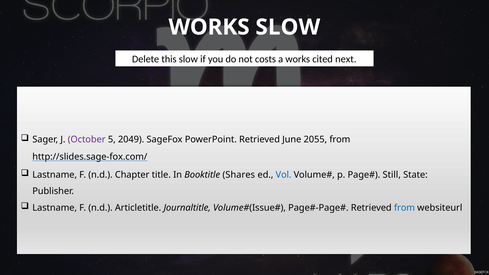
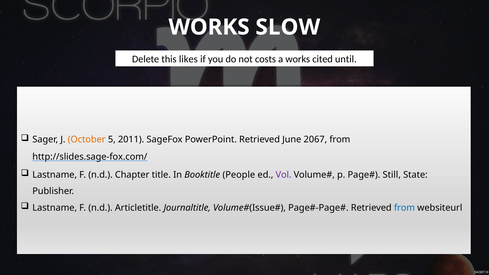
this slow: slow -> likes (188, 59)
next: next -> until (346, 59)
October colour: purple -> orange (87, 140)
2049: 2049 -> 2011 (131, 140)
2055: 2055 -> 2067 (315, 140)
Shares: Shares -> People (239, 175)
Vol colour: blue -> purple (284, 175)
